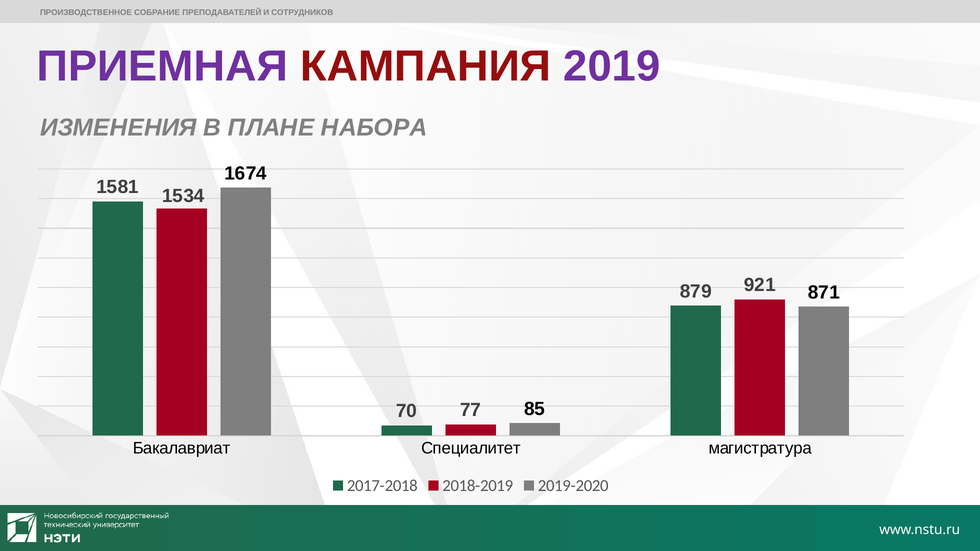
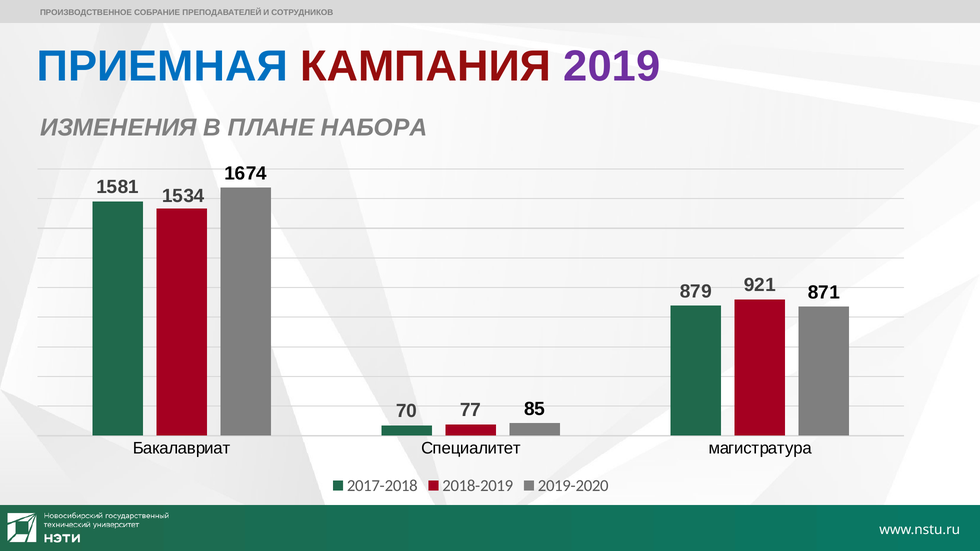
ПРИЕМНАЯ colour: purple -> blue (162, 66)
